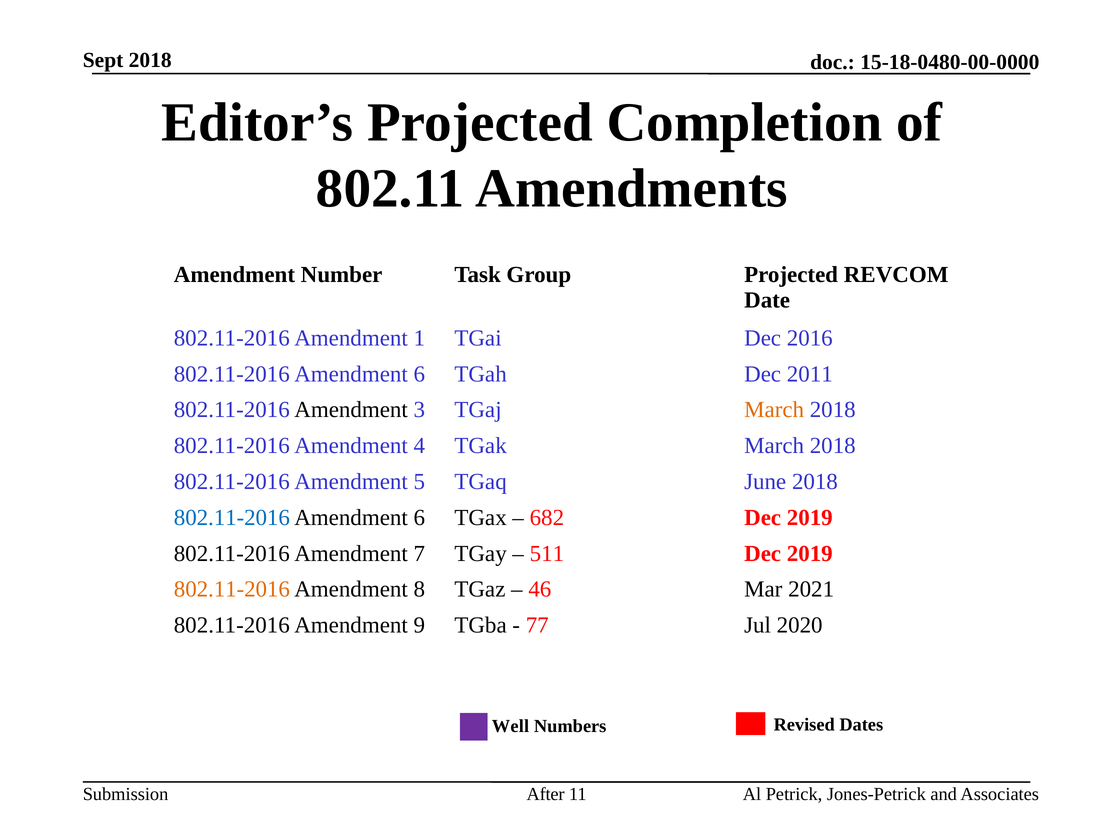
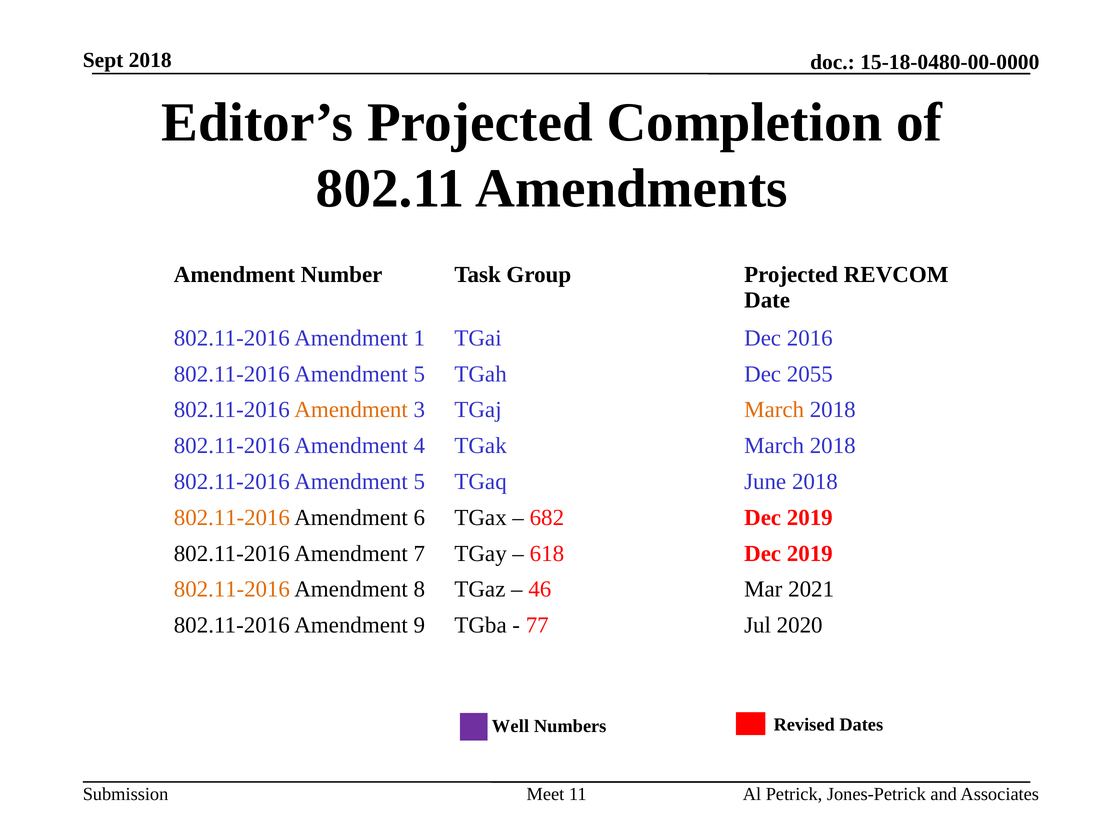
6: 6 -> 5 (419, 374)
2011: 2011 -> 2055 (810, 374)
Amendment colour: black -> orange (351, 410)
802.11-2016 colour: blue -> orange (232, 518)
511: 511 -> 618 (547, 553)
After: After -> Meet (545, 794)
